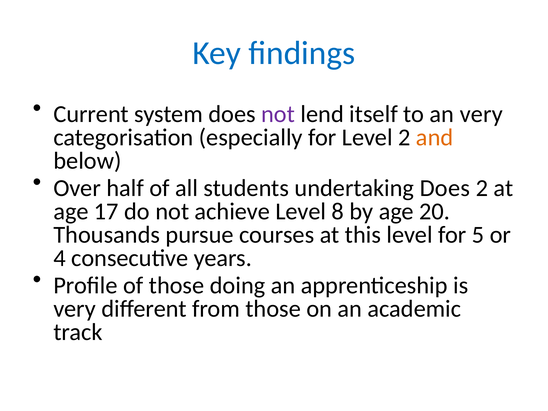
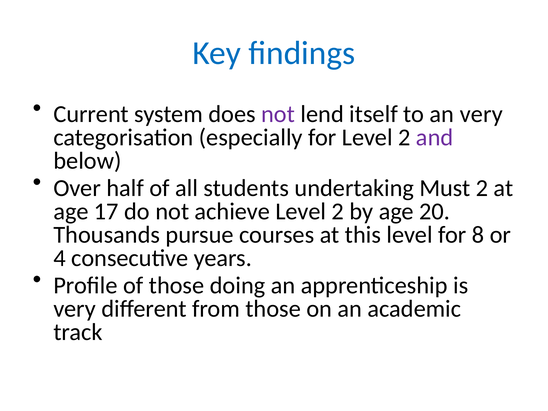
and colour: orange -> purple (435, 137)
undertaking Does: Does -> Must (445, 188)
achieve Level 8: 8 -> 2 (338, 211)
5: 5 -> 8 (478, 235)
